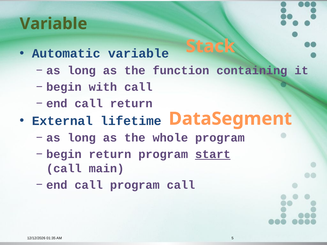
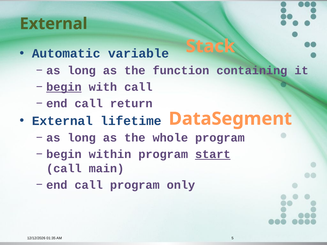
Variable: Variable -> External (54, 24)
begin underline: none -> present (64, 87)
begin return: return -> within (110, 154)
program call: call -> only (181, 185)
